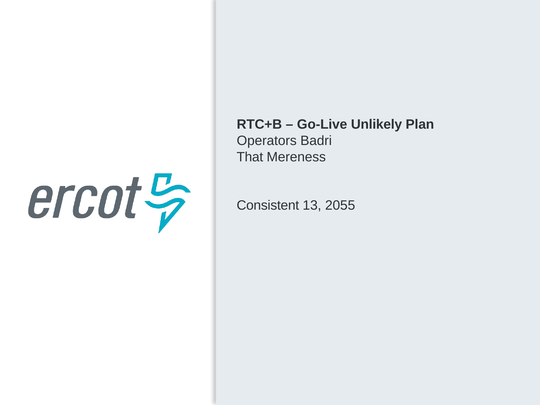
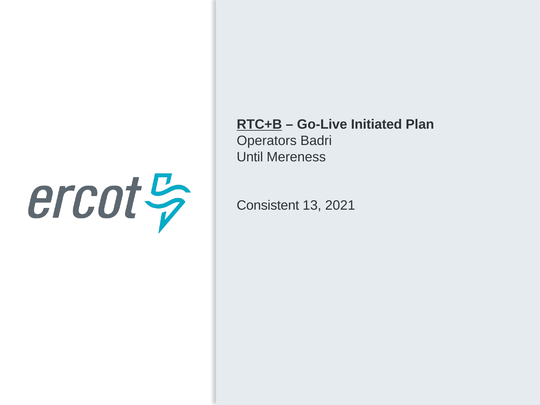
RTC+B underline: none -> present (259, 124)
Unlikely: Unlikely -> Initiated (377, 124)
That: That -> Until (250, 157)
2055: 2055 -> 2021 (340, 205)
